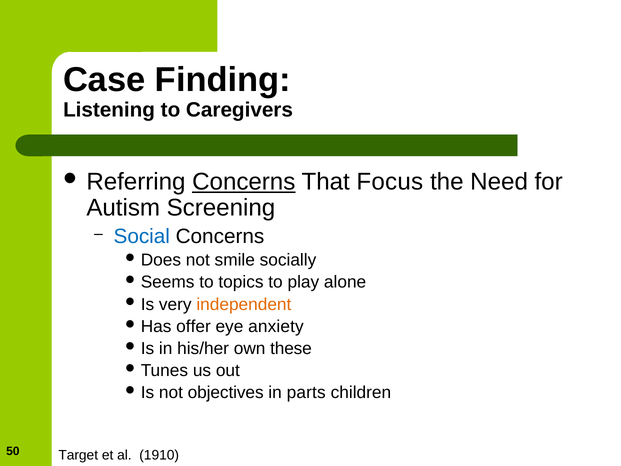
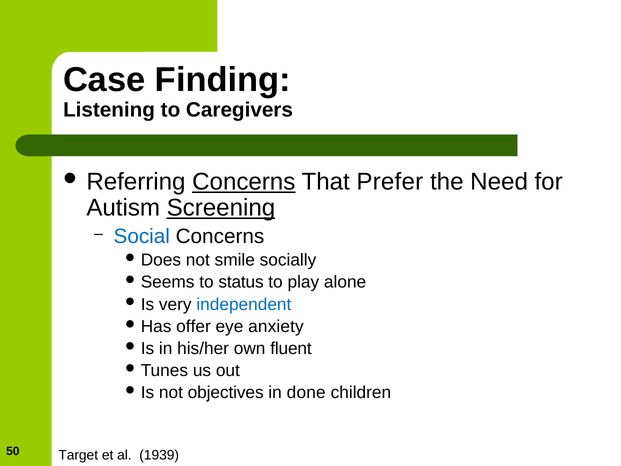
Focus: Focus -> Prefer (390, 182)
Screening underline: none -> present (221, 208)
topics: topics -> status (241, 282)
independent colour: orange -> blue (244, 304)
these: these -> fluent (291, 348)
parts: parts -> done (306, 392)
1910: 1910 -> 1939 (159, 455)
